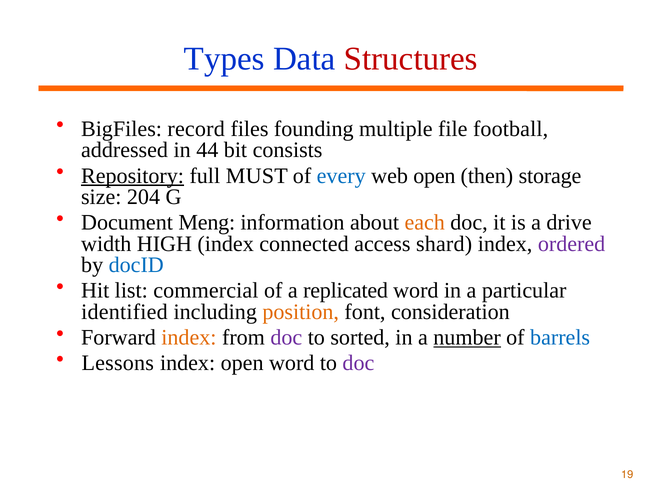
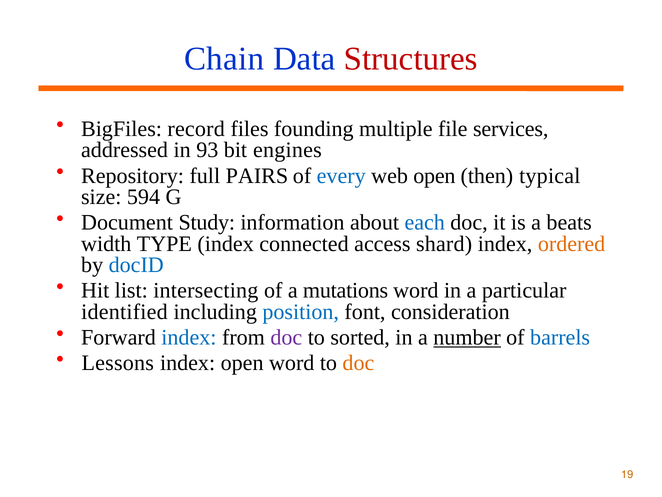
Types: Types -> Chain (224, 59)
football: football -> services (511, 129)
44: 44 -> 93 (207, 150)
consists: consists -> engines (287, 150)
Repository underline: present -> none (133, 176)
MUST: MUST -> PAIRS (257, 176)
storage: storage -> typical (550, 176)
204: 204 -> 594 (143, 197)
Meng: Meng -> Study (207, 222)
each colour: orange -> blue (425, 222)
drive: drive -> beats (569, 222)
HIGH: HIGH -> TYPE (164, 244)
ordered colour: purple -> orange (572, 244)
commercial: commercial -> intersecting (206, 290)
replicated: replicated -> mutations (346, 290)
position colour: orange -> blue (301, 312)
index colour: orange -> blue (189, 337)
doc colour: purple -> orange (358, 363)
